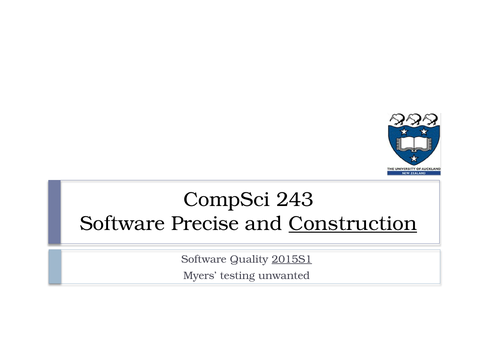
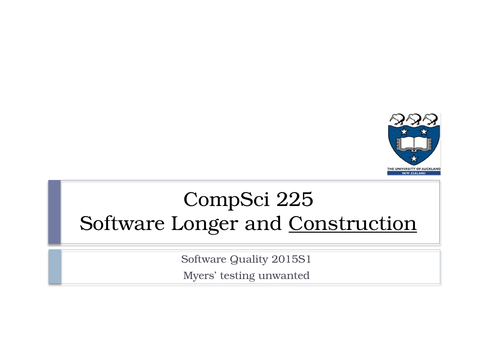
243: 243 -> 225 (295, 199)
Precise: Precise -> Longer (205, 223)
2015S1 underline: present -> none (292, 259)
